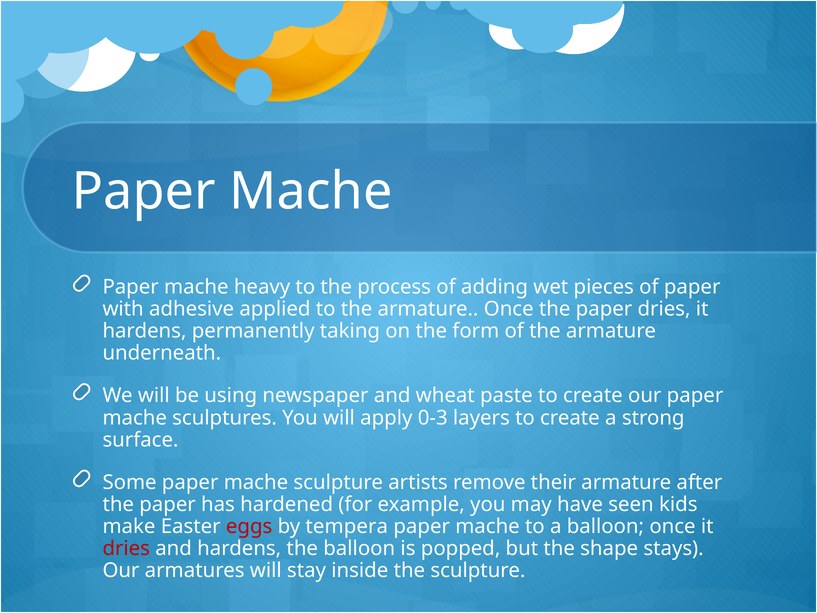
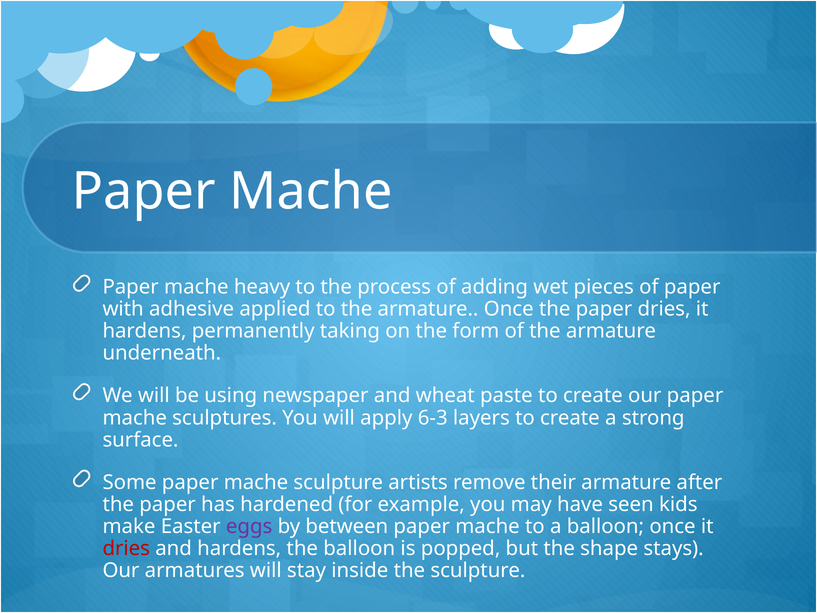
0-3: 0-3 -> 6-3 (433, 418)
eggs colour: red -> purple (249, 526)
tempera: tempera -> between (347, 526)
